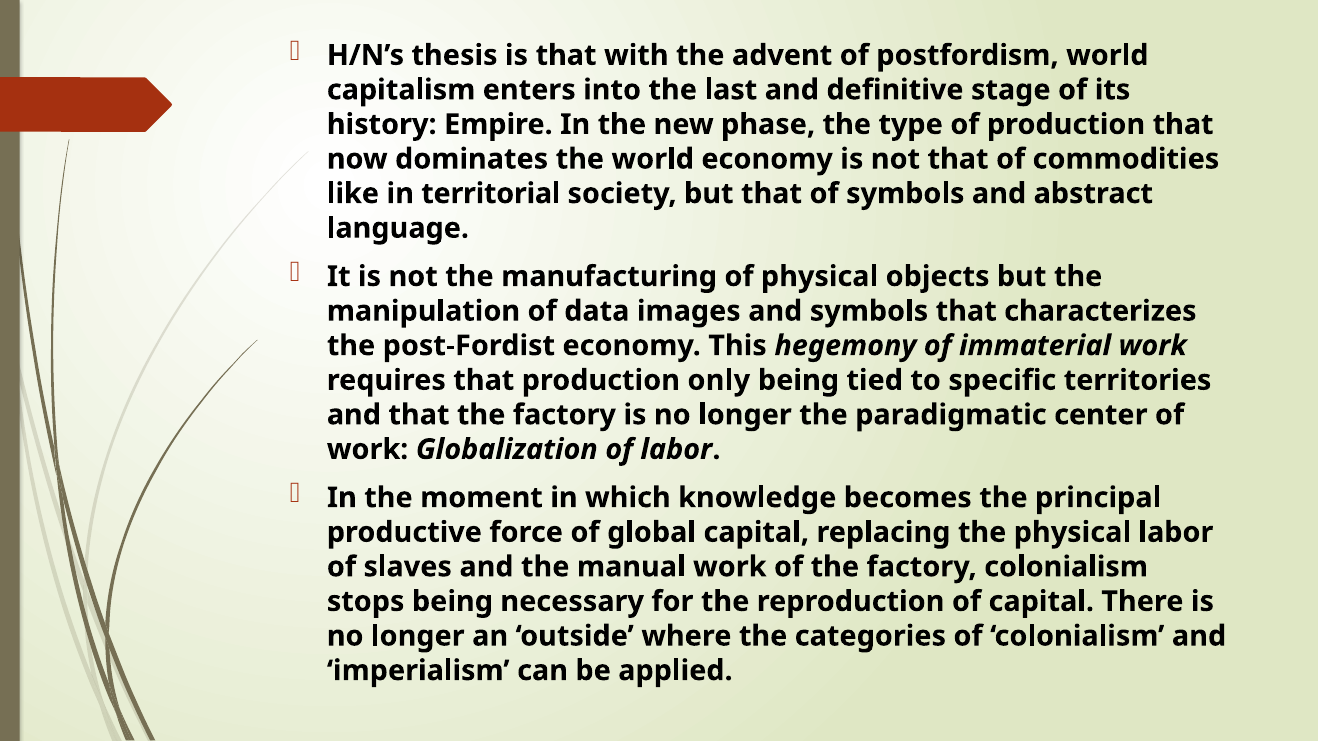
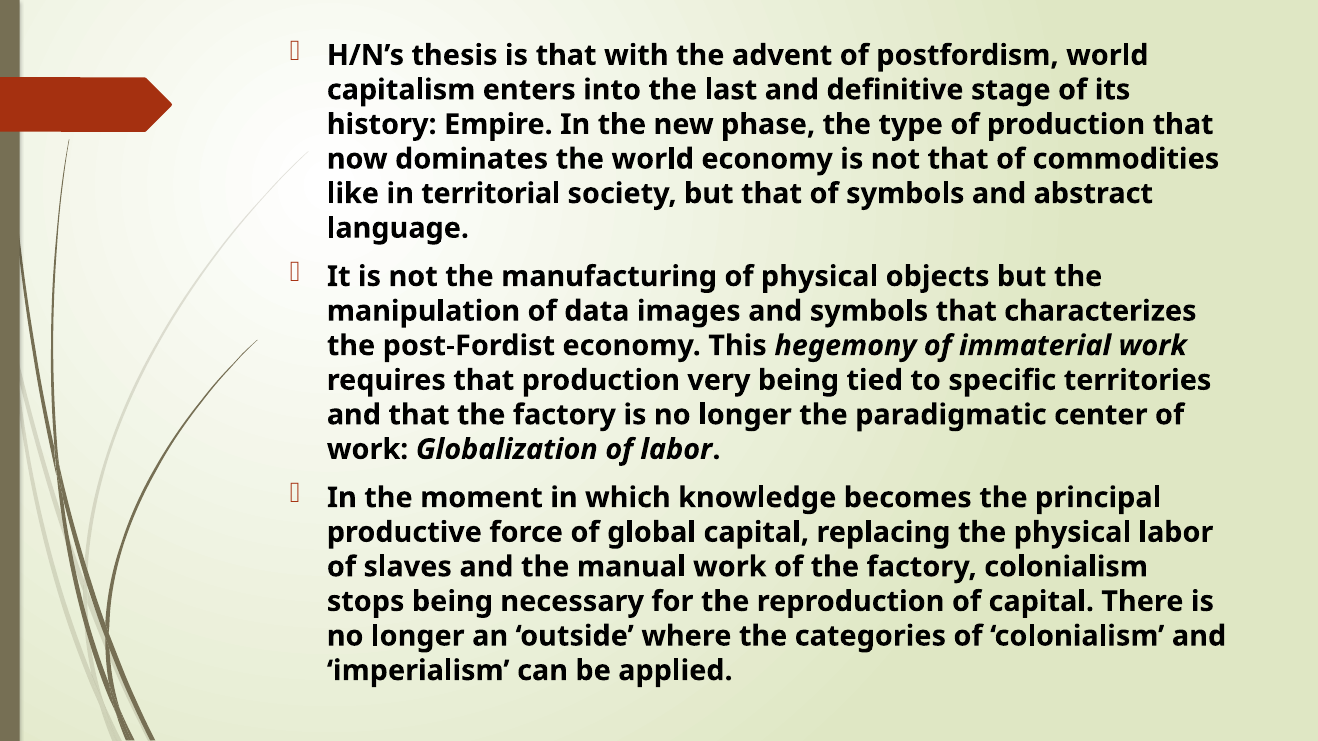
only: only -> very (719, 380)
